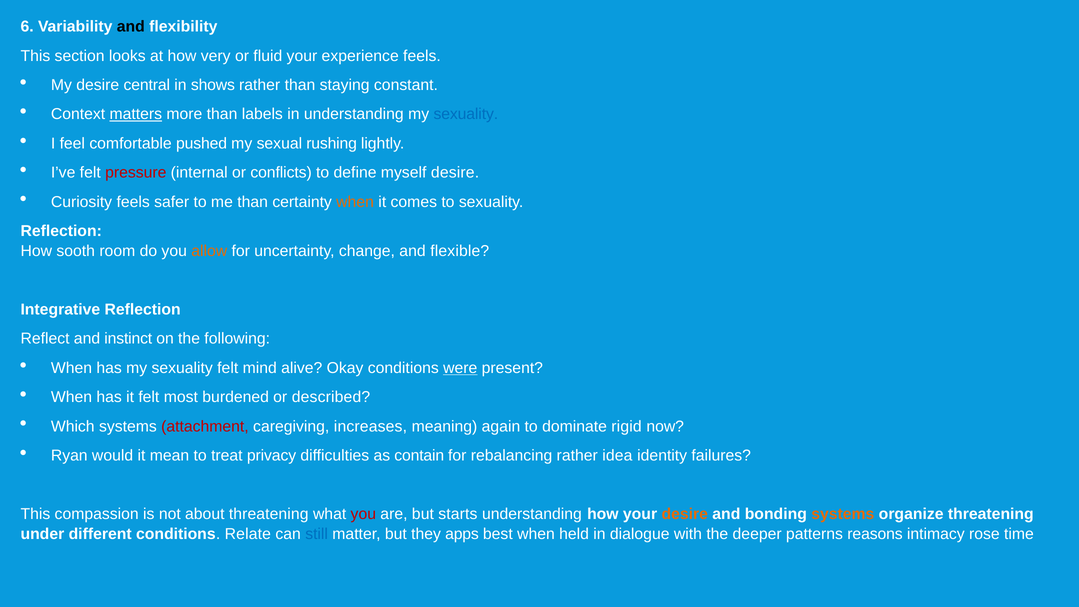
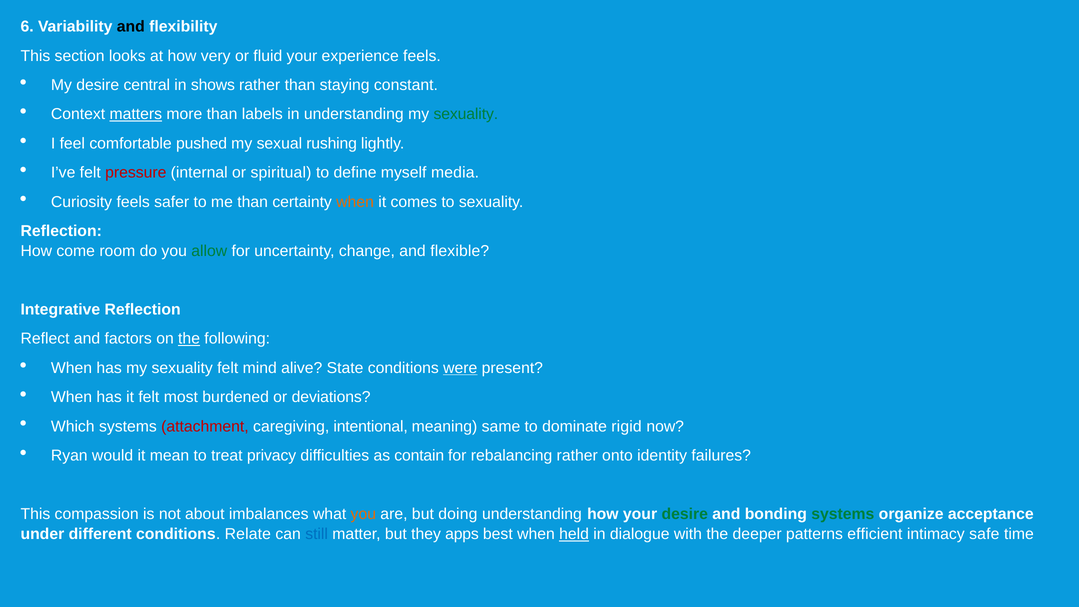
sexuality colour: blue -> green (466, 114)
conflicts: conflicts -> spiritual (281, 173)
myself desire: desire -> media (455, 173)
sooth: sooth -> come (76, 251)
allow colour: orange -> green (209, 251)
instinct: instinct -> factors (128, 339)
the underline: none -> present (189, 339)
Okay: Okay -> State (345, 368)
described: described -> deviations (331, 397)
increases: increases -> intentional (371, 426)
again: again -> same (501, 426)
idea: idea -> onto (617, 455)
about threatening: threatening -> imbalances (269, 514)
you colour: red -> orange (363, 514)
starts: starts -> doing (458, 514)
desire colour: orange -> green (685, 514)
systems colour: orange -> green (843, 514)
organize threatening: threatening -> acceptance (991, 514)
held underline: none -> present (574, 534)
reasons: reasons -> efficient (875, 534)
rose: rose -> safe (984, 534)
